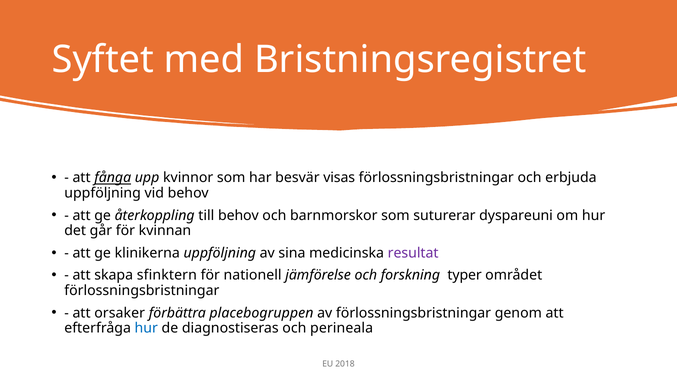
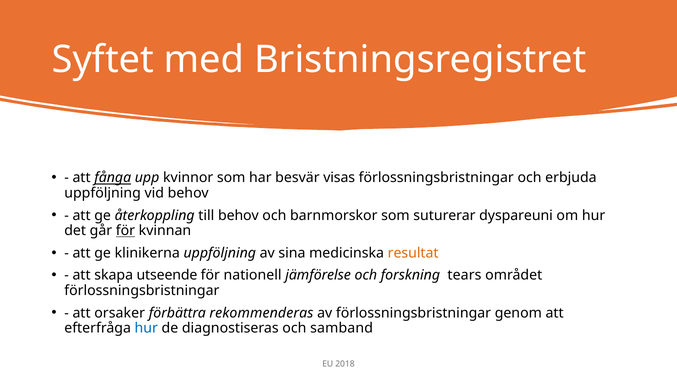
för underline: none -> present (125, 231)
resultat colour: purple -> orange (413, 253)
sfinktern: sfinktern -> utseende (167, 275)
typer: typer -> tears (464, 275)
placebogruppen: placebogruppen -> rekommenderas (261, 313)
perineala: perineala -> samband (342, 328)
